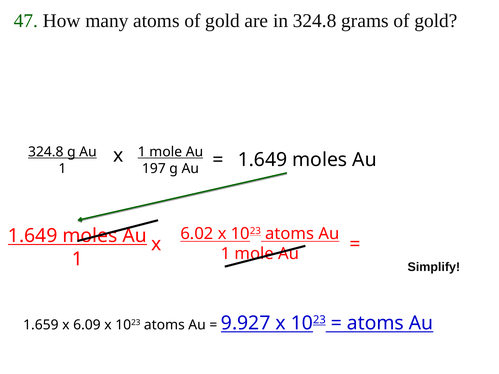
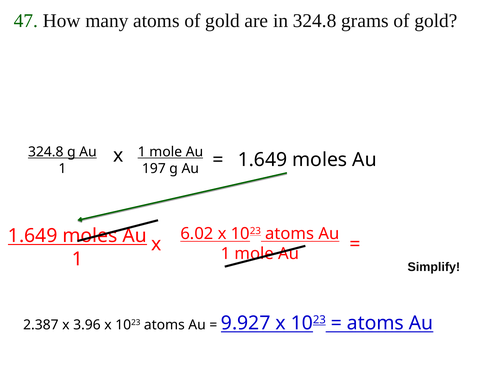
1.659: 1.659 -> 2.387 (41, 325)
6.09: 6.09 -> 3.96 (87, 325)
